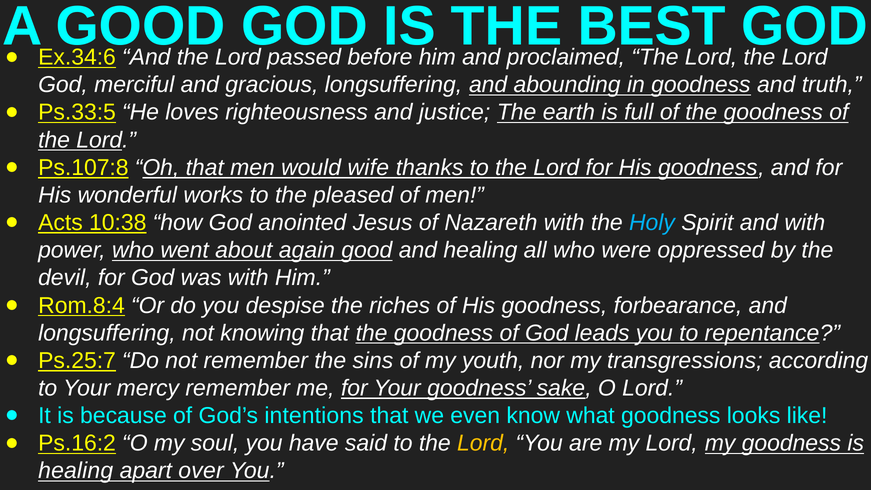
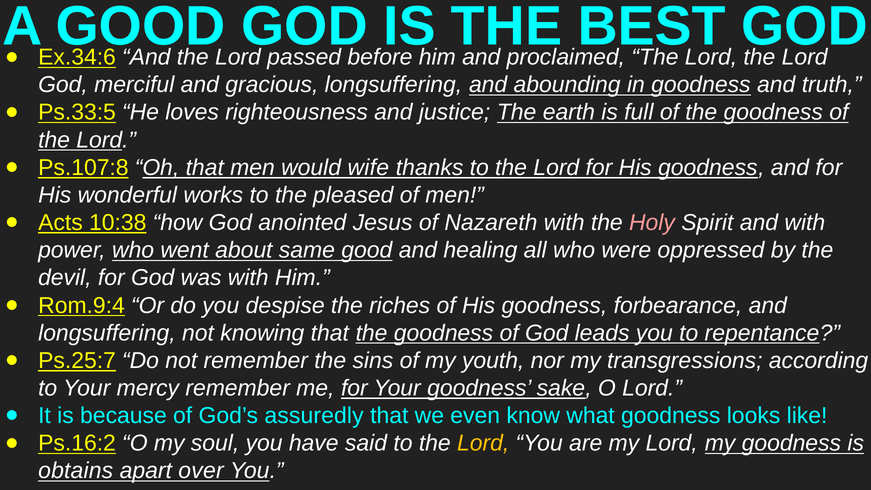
Holy colour: light blue -> pink (652, 223)
again: again -> same (307, 250)
Rom.8:4: Rom.8:4 -> Rom.9:4 (82, 305)
intentions: intentions -> assuredly (314, 416)
healing: healing -> obtains (76, 471)
